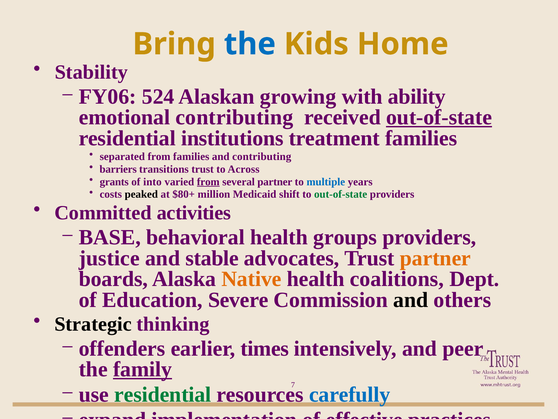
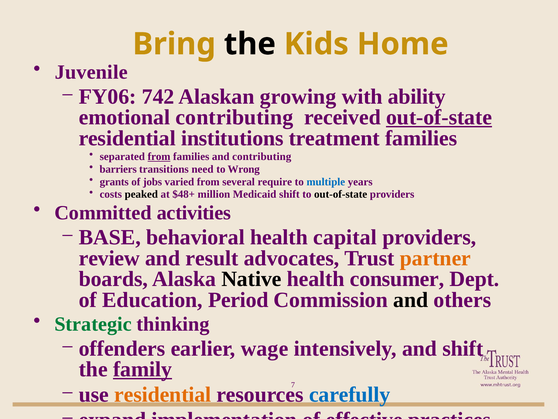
the colour: blue -> black (250, 44)
Stability: Stability -> Juvenile (91, 72)
524: 524 -> 742 (158, 96)
from underline: none -> present (159, 156)
transitions trust: trust -> need (203, 169)
Across: Across -> Wrong (244, 169)
into: into -> jobs (153, 182)
from underline: present -> none (208, 182)
several partner: partner -> require (275, 182)
$80+: $80+ -> $48+ (184, 194)
out-of-state colour: green -> black (341, 194)
groups: groups -> capital (345, 237)
justice: justice -> review (109, 258)
stable: stable -> result (212, 258)
Native colour: orange -> black (251, 279)
coalitions: coalitions -> consumer (397, 279)
Severe: Severe -> Period (238, 300)
Strategic colour: black -> green (93, 324)
times: times -> wage (265, 348)
and peer: peer -> shift (463, 348)
residential colour: green -> orange (163, 394)
